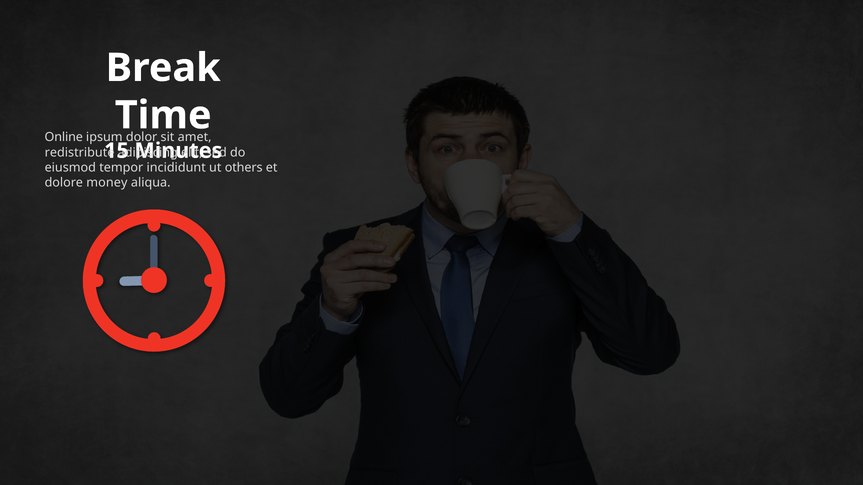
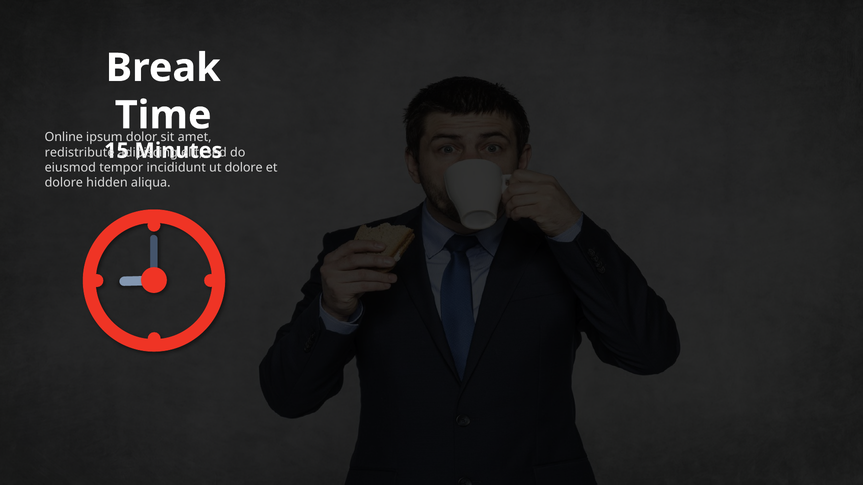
others: others -> dolore (244, 168)
money: money -> hidden (107, 183)
